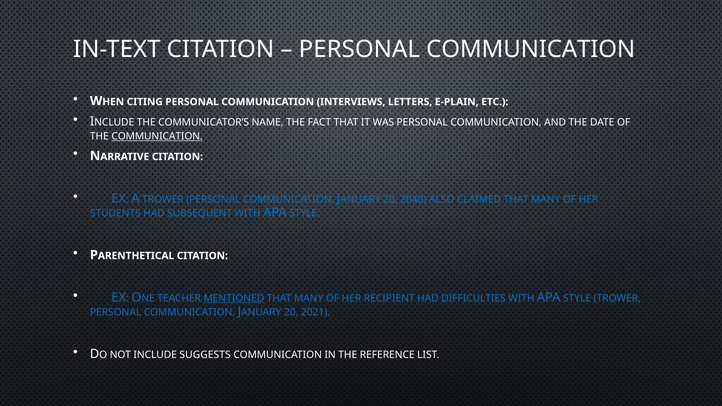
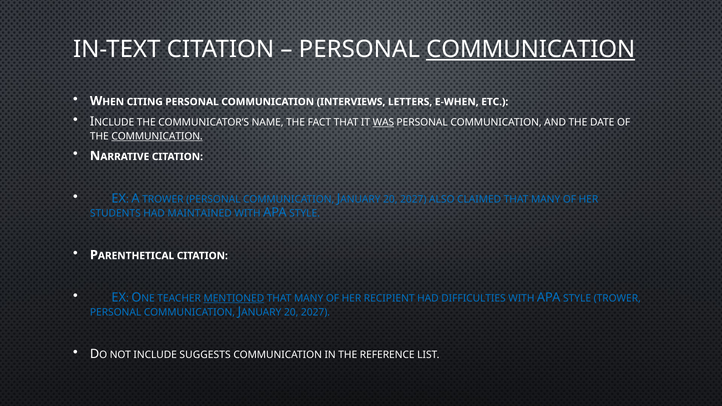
COMMUNICATION underline: none -> present (531, 49)
E-PLAIN: E-PLAIN -> E-WHEN (457, 102)
WAS underline: none -> present (383, 122)
2040: 2040 -> 2027 (413, 199)
SUBSEQUENT: SUBSEQUENT -> MAINTAINED (200, 213)
2021: 2021 -> 2027 (316, 312)
